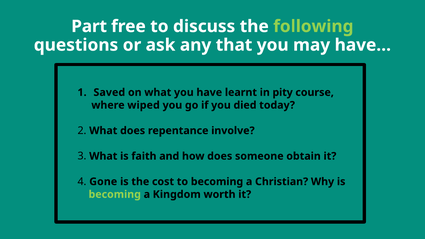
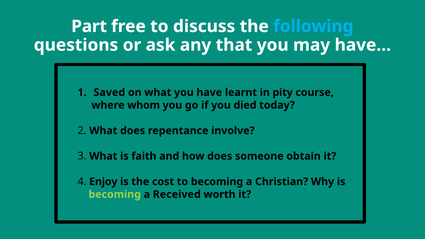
following colour: light green -> light blue (313, 26)
wiped: wiped -> whom (144, 105)
Gone: Gone -> Enjoy (103, 182)
Kingdom: Kingdom -> Received (177, 194)
